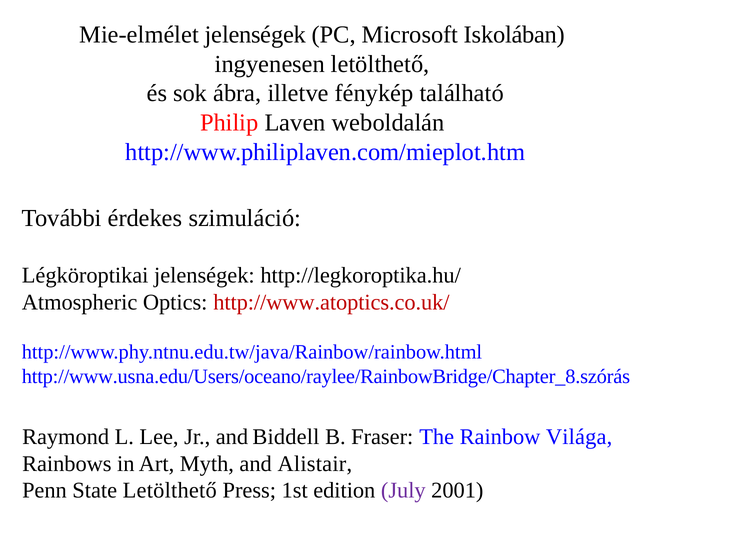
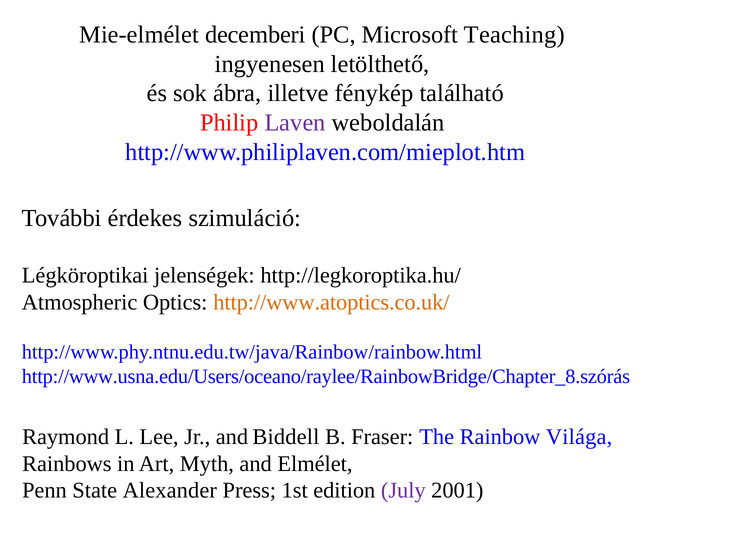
Mie-elmélet jelenségek: jelenségek -> decemberi (255, 35)
Iskolában: Iskolában -> Teaching (514, 35)
Laven colour: black -> purple (295, 123)
http://www.atoptics.co.uk/ colour: red -> orange (331, 302)
Alistair: Alistair -> Elmélet (315, 464)
State Letölthető: Letölthető -> Alexander (170, 491)
